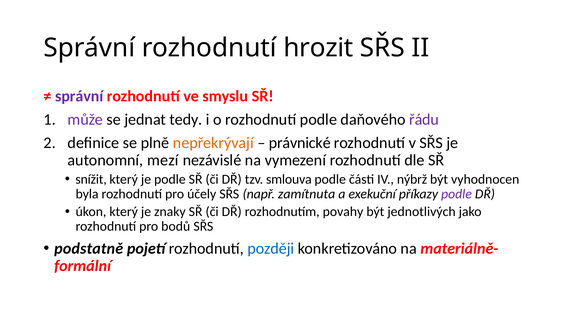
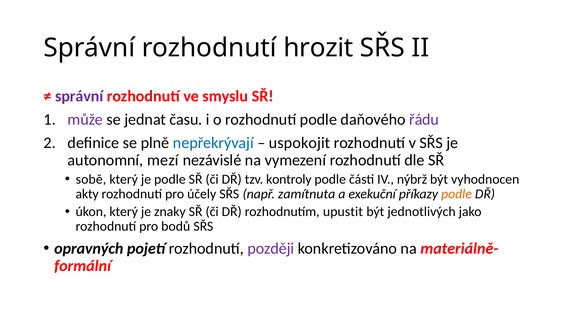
tedy: tedy -> času (186, 120)
nepřekrývají colour: orange -> blue (213, 143)
právnické: právnické -> uspokojit (300, 143)
snížit: snížit -> sobě (91, 179)
smlouva: smlouva -> kontroly (289, 179)
byla: byla -> akty (87, 194)
podle colour: purple -> orange (456, 194)
povahy: povahy -> upustit (343, 212)
podstatně: podstatně -> opravných (89, 249)
později colour: blue -> purple (271, 249)
